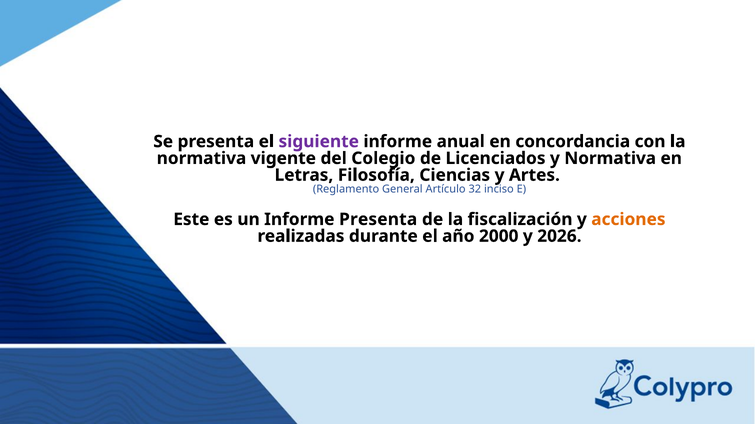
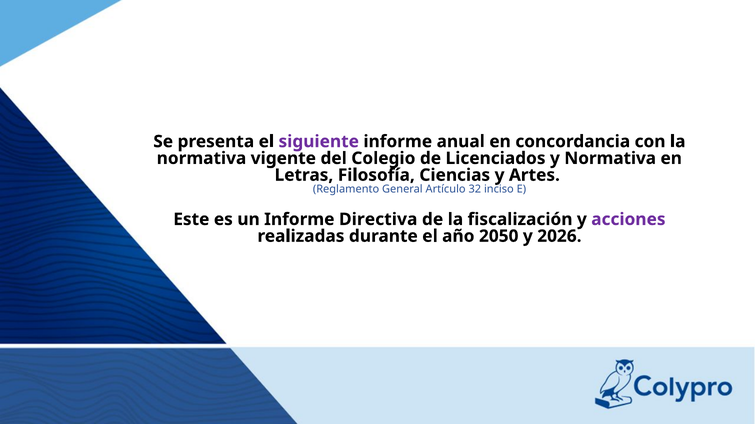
Informe Presenta: Presenta -> Directiva (378, 220)
acciones colour: orange -> purple (628, 220)
2000: 2000 -> 2050 (499, 236)
